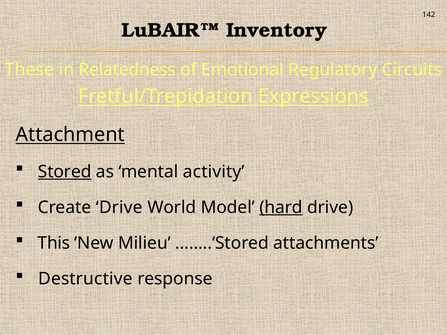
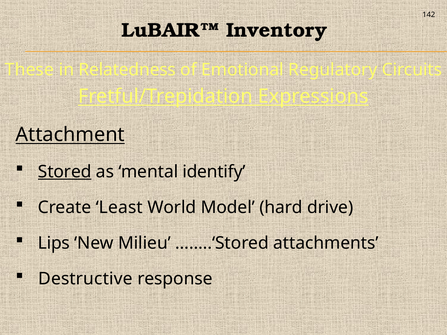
activity: activity -> identify (214, 172)
Create Drive: Drive -> Least (119, 208)
hard underline: present -> none (281, 208)
This: This -> Lips (54, 243)
